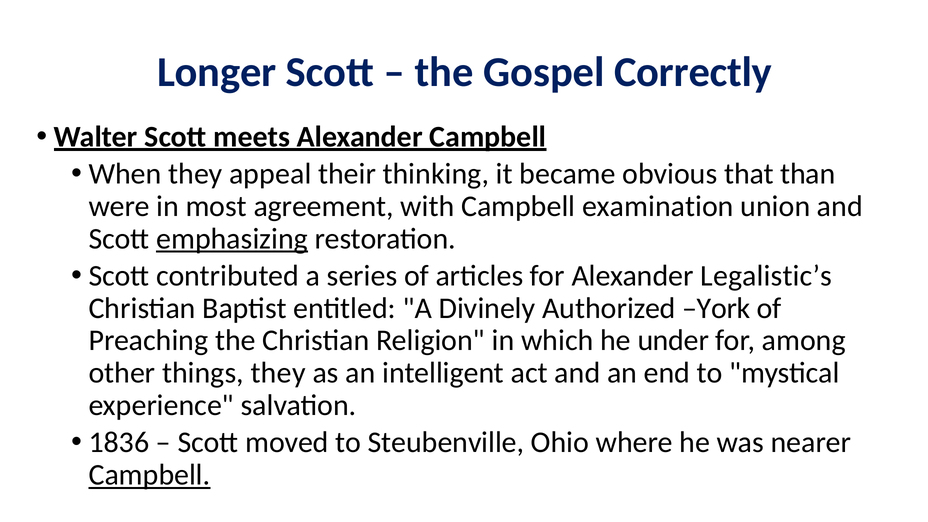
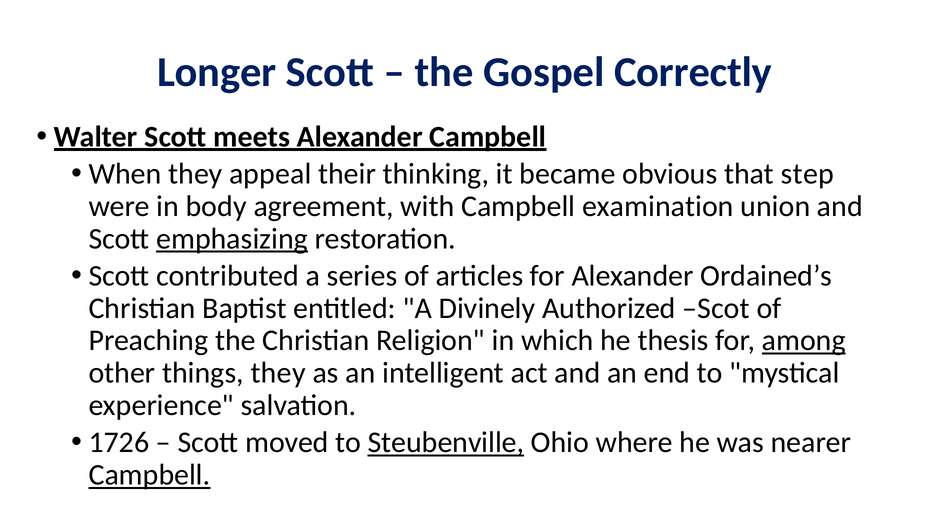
than: than -> step (808, 174)
most: most -> body (216, 206)
Legalistic’s: Legalistic’s -> Ordained’s (766, 276)
York: York -> Scot (716, 308)
under: under -> thesis (673, 341)
among underline: none -> present (804, 341)
1836: 1836 -> 1726 (119, 443)
Steubenville underline: none -> present (446, 443)
